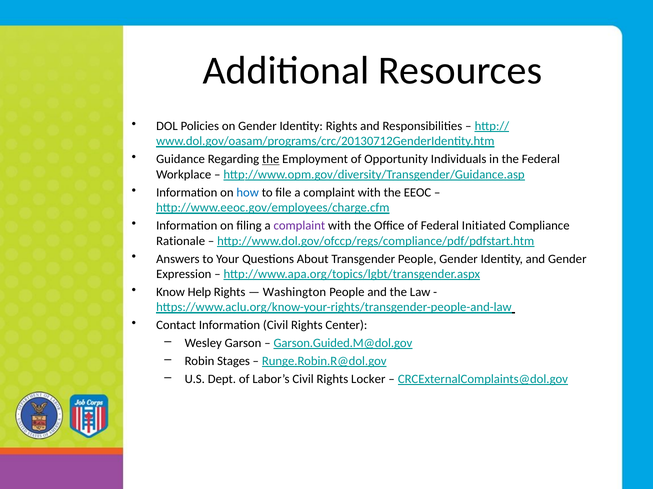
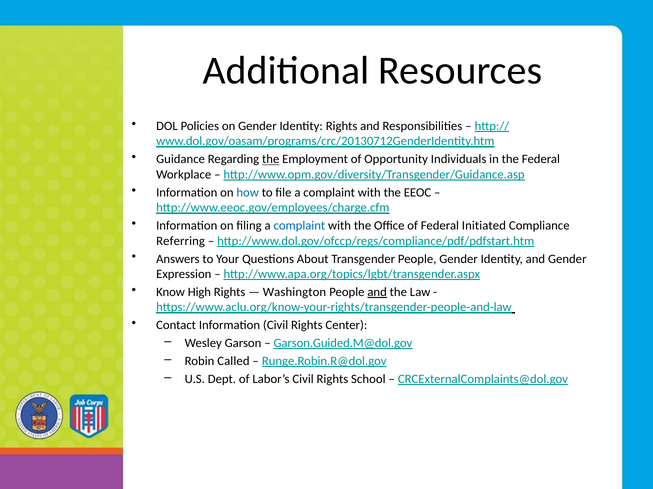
complaint colour: purple -> blue (299, 226)
Rationale: Rationale -> Referring (181, 241)
Help: Help -> High (199, 292)
and underline: none -> present (377, 292)
Stages: Stages -> Called (233, 361)
Locker: Locker -> School (368, 379)
